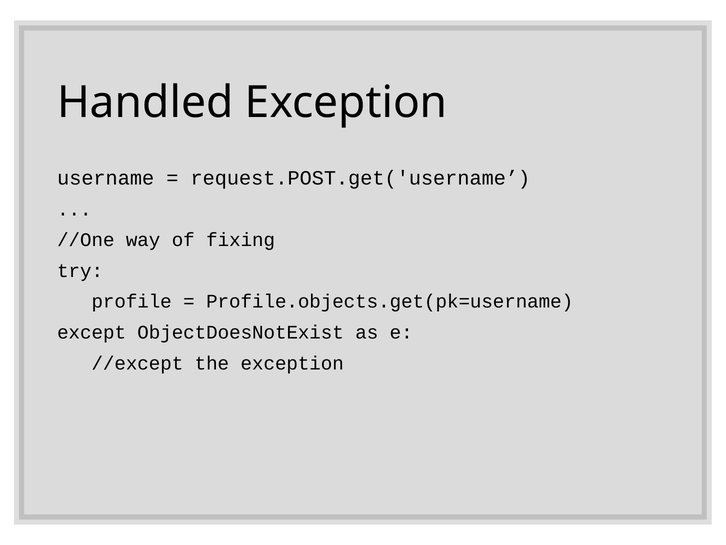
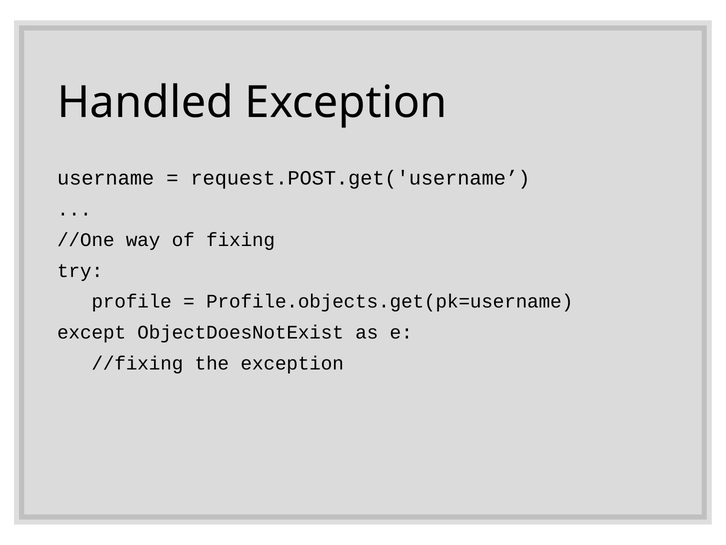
//except: //except -> //fixing (137, 363)
